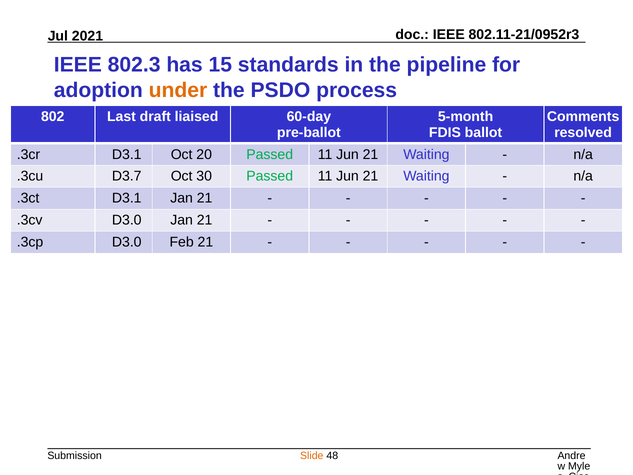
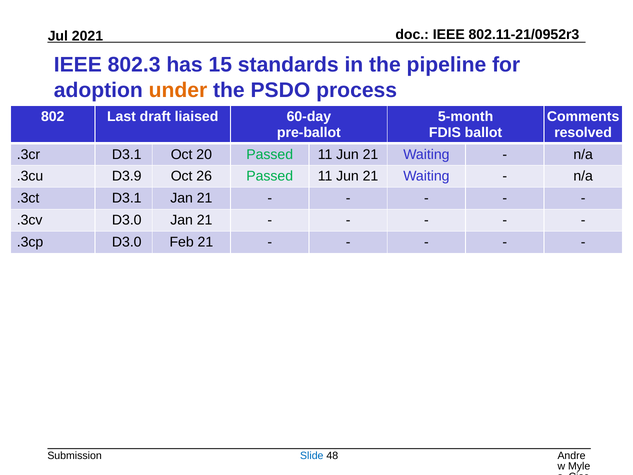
D3.7: D3.7 -> D3.9 (127, 176)
30: 30 -> 26 (204, 176)
Slide colour: orange -> blue (312, 455)
